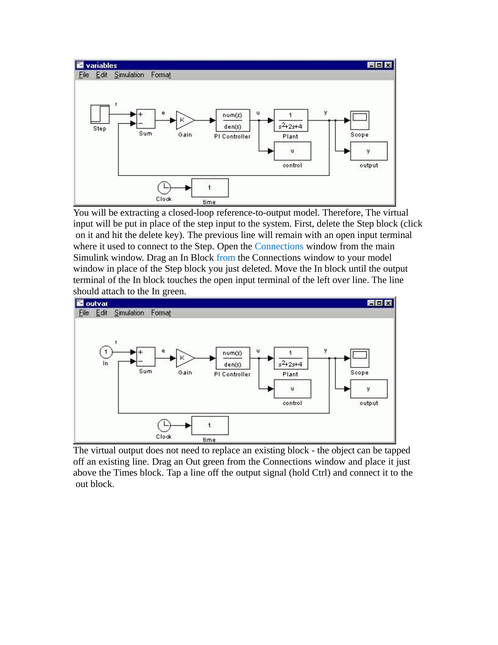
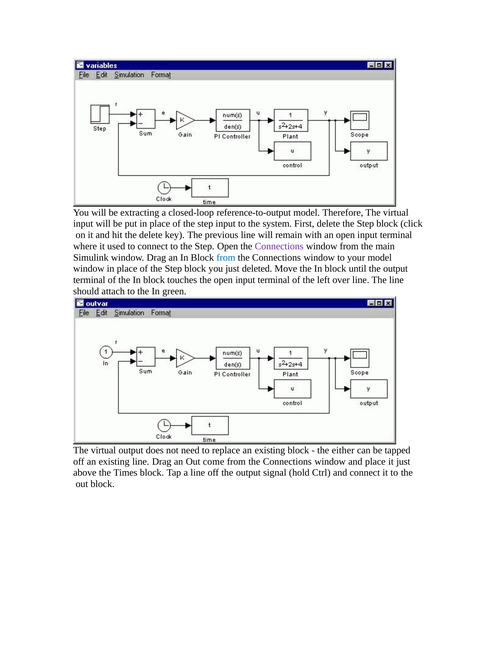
Connections colour: blue -> purple (279, 246)
object: object -> either (343, 450)
Out green: green -> come (214, 461)
